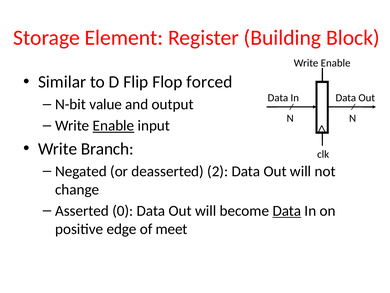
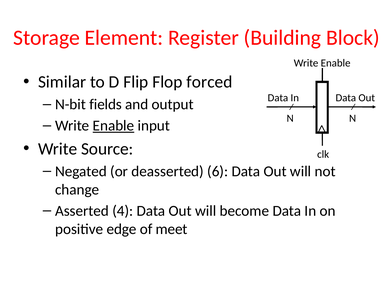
value: value -> fields (106, 104)
Branch: Branch -> Source (107, 149)
2: 2 -> 6 (218, 171)
0: 0 -> 4 (123, 210)
Data underline: present -> none (287, 210)
